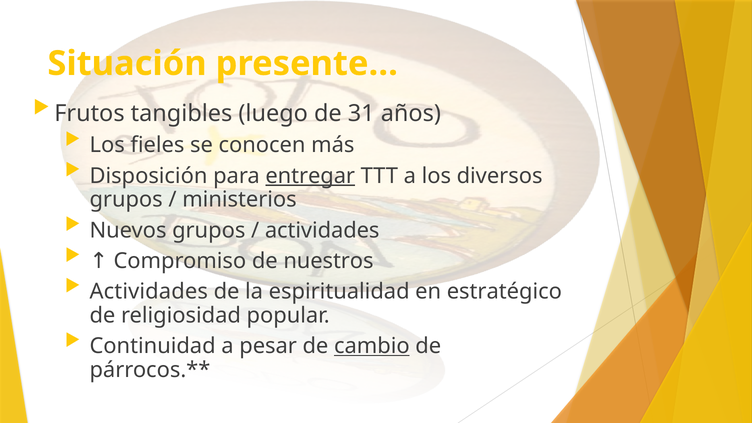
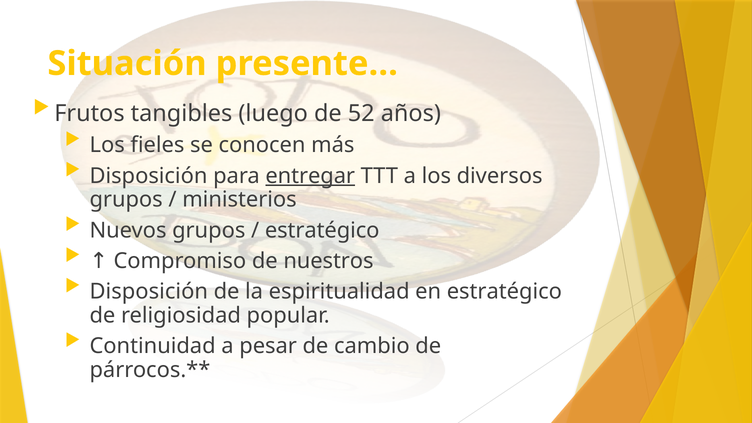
31: 31 -> 52 (361, 114)
actividades: actividades -> estratégico (322, 230)
Actividades: Actividades -> Disposición (149, 292)
cambio underline: present -> none (372, 346)
